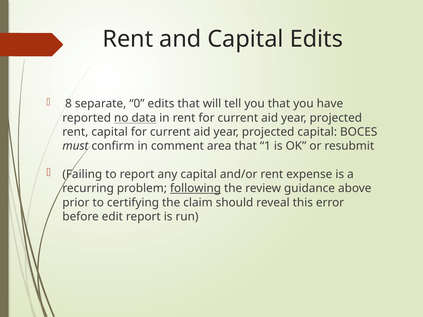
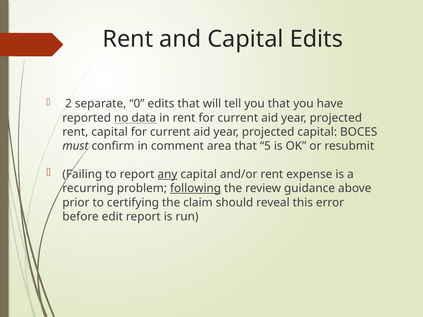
8: 8 -> 2 (69, 104)
1: 1 -> 5 (265, 146)
any underline: none -> present (167, 174)
